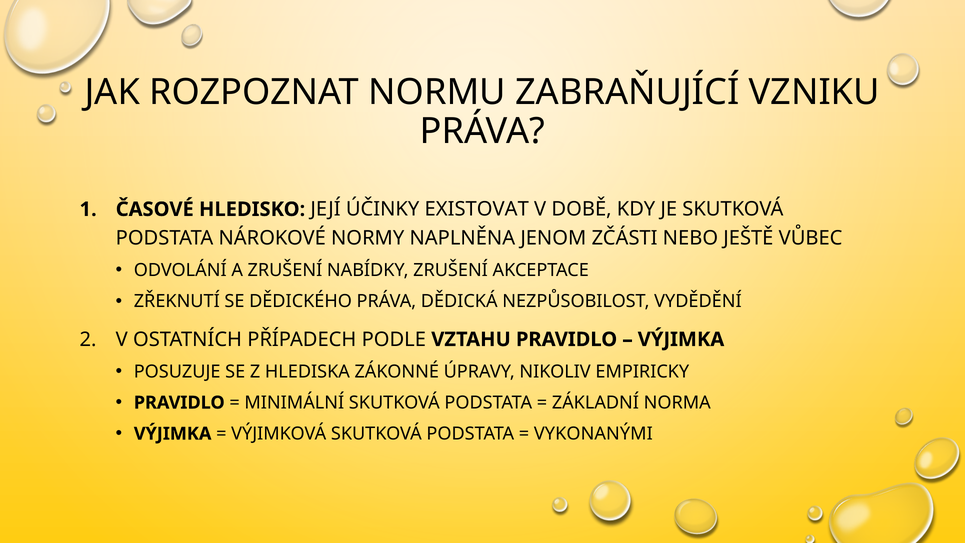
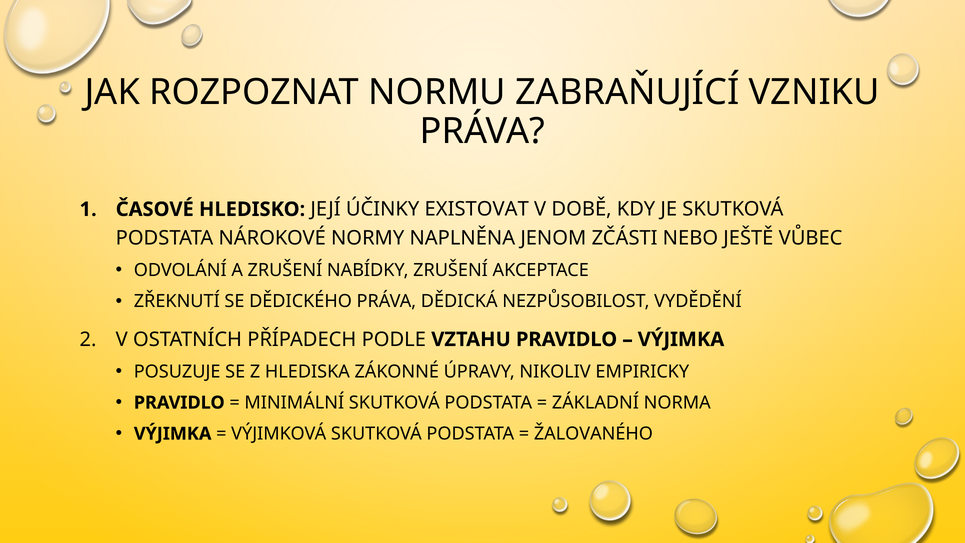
VYKONANÝMI: VYKONANÝMI -> ŽALOVANÉHO (593, 434)
